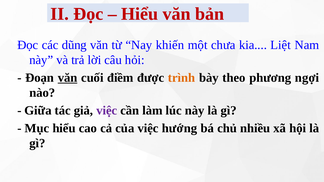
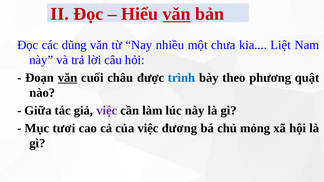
văn underline: none -> present (177, 14)
khiến: khiến -> nhiều (170, 45)
điềm: điềm -> châu (120, 78)
trình colour: orange -> blue (182, 78)
ngợi: ngợi -> quật (307, 78)
Mục hiểu: hiểu -> tươi (64, 128)
hướng: hướng -> đương (180, 128)
nhiều: nhiều -> mỏng (255, 128)
